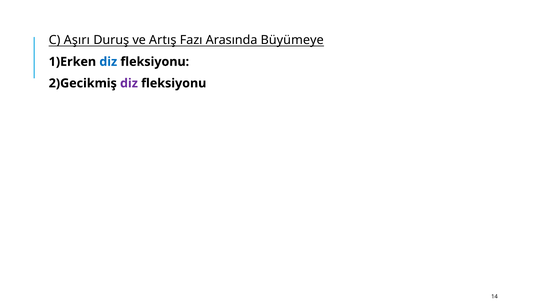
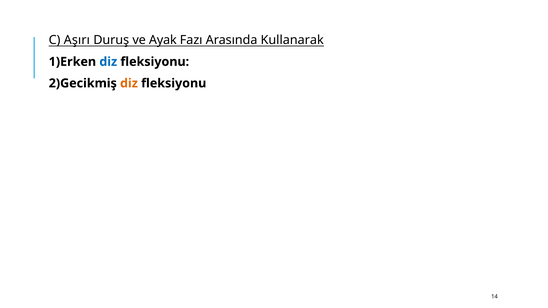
Artış: Artış -> Ayak (163, 40)
Büyümeye: Büyümeye -> Kullanarak (292, 40)
diz colour: purple -> orange (129, 83)
